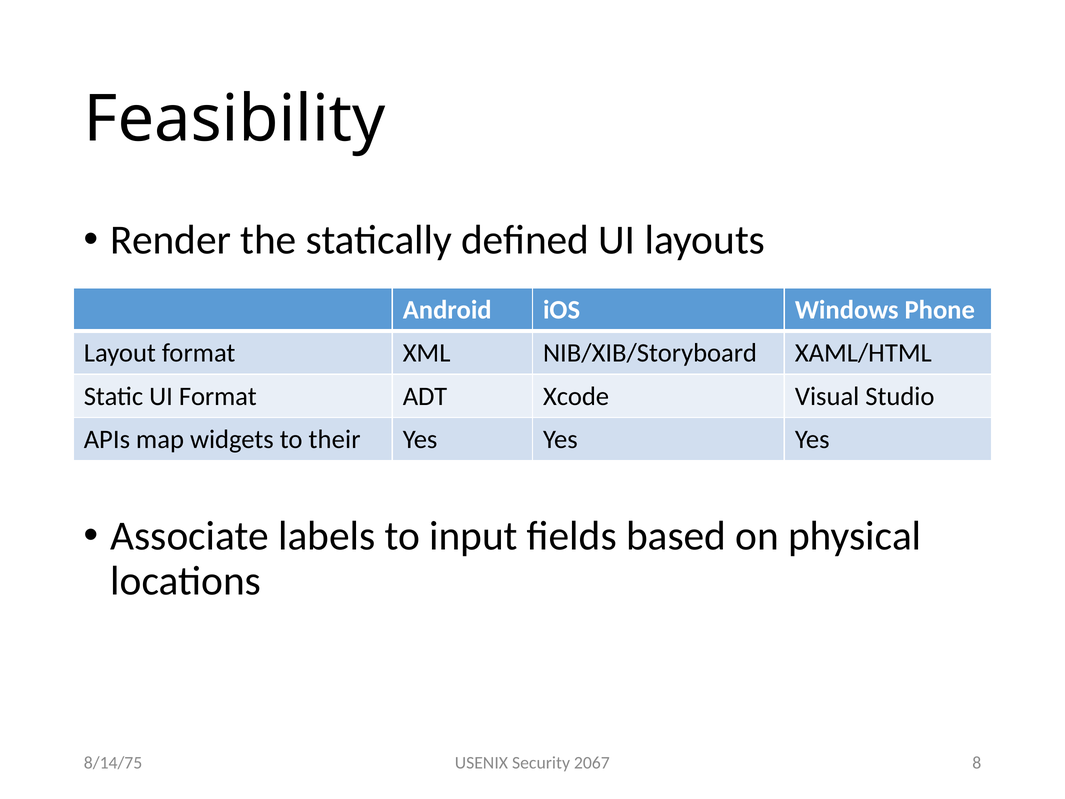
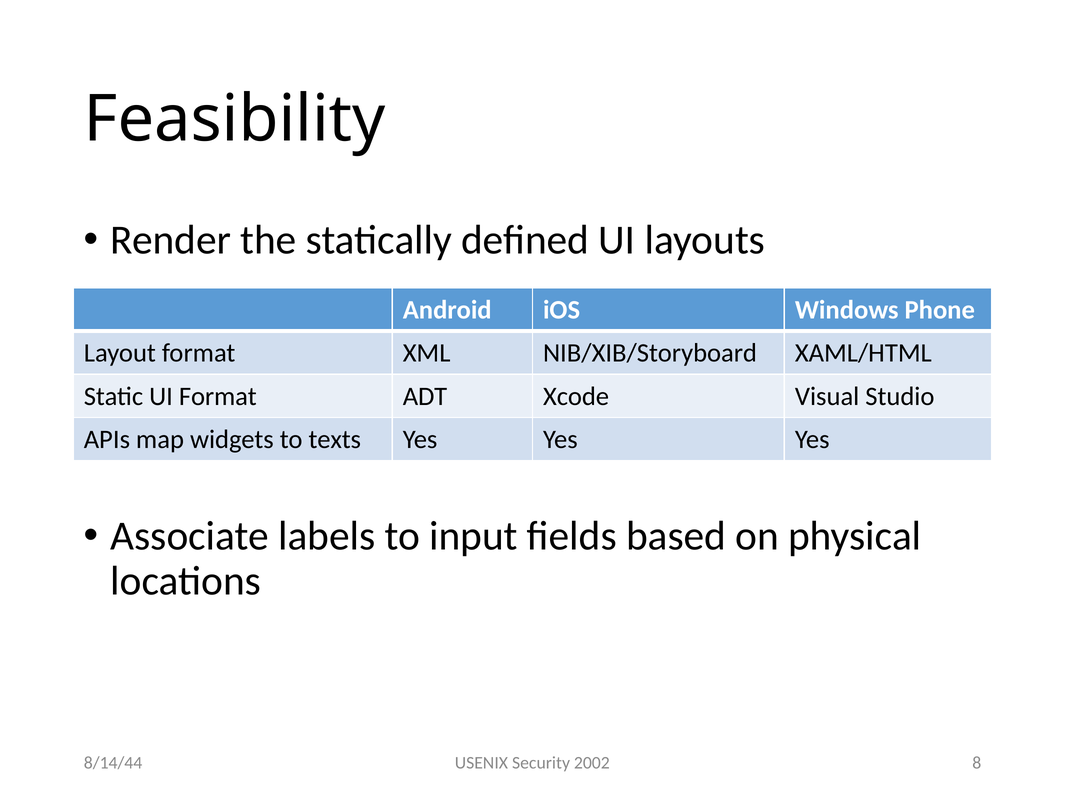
their: their -> texts (335, 439)
2067: 2067 -> 2002 (592, 763)
8/14/75: 8/14/75 -> 8/14/44 (113, 763)
